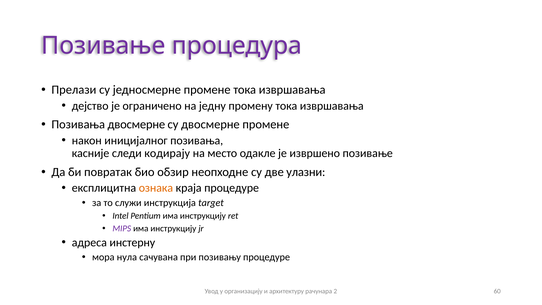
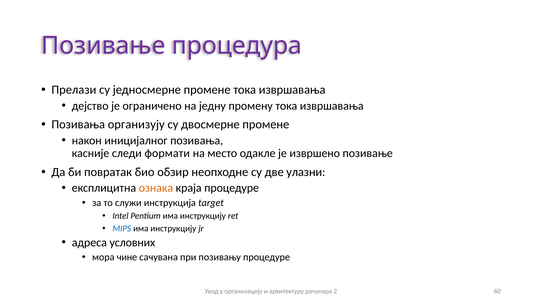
Позивања двосмерне: двосмерне -> организују (136, 124)
кодирају: кодирају -> формати (167, 153)
MIPS colour: purple -> blue (122, 228)
инстерну: инстерну -> условних (132, 242)
нула: нула -> чине (127, 257)
